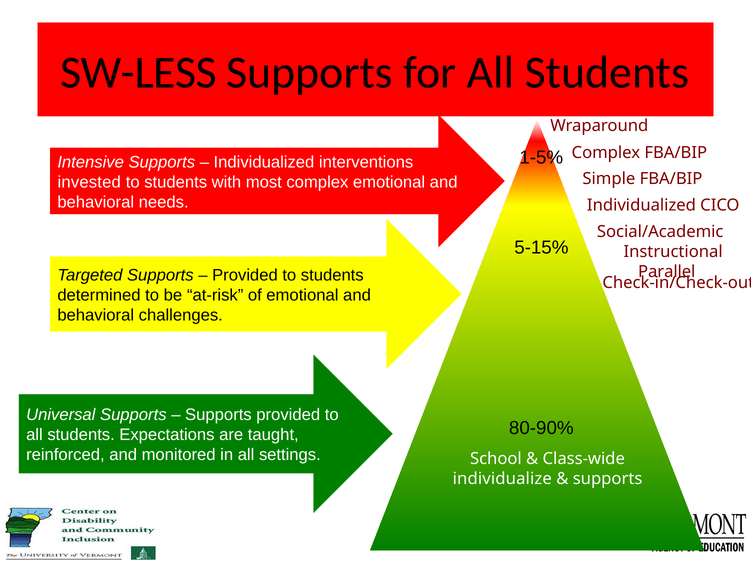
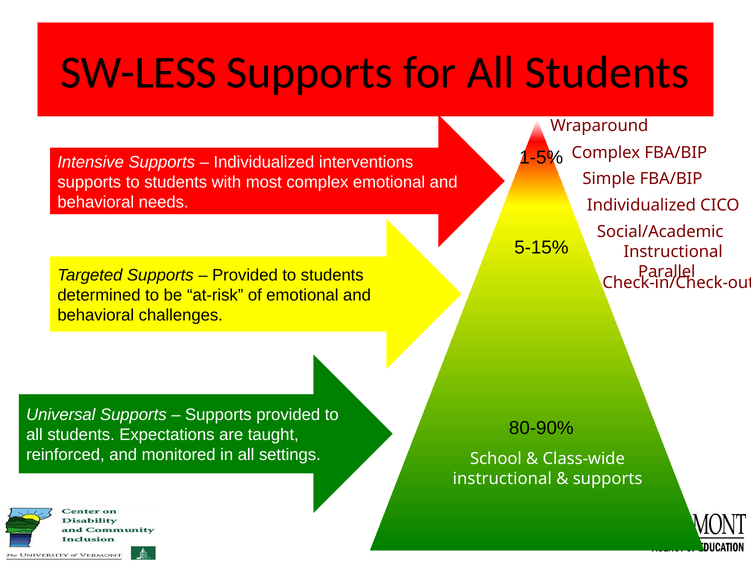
invested: invested -> supports (89, 182)
individualize: individualize -> instructional (502, 479)
